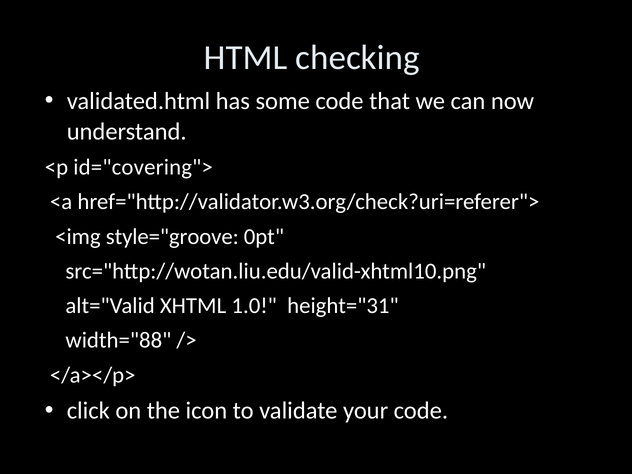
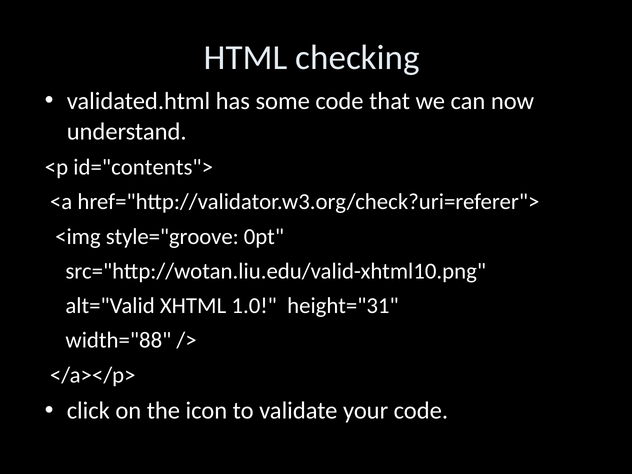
id="covering">: id="covering"> -> id="contents"> (143, 167)
